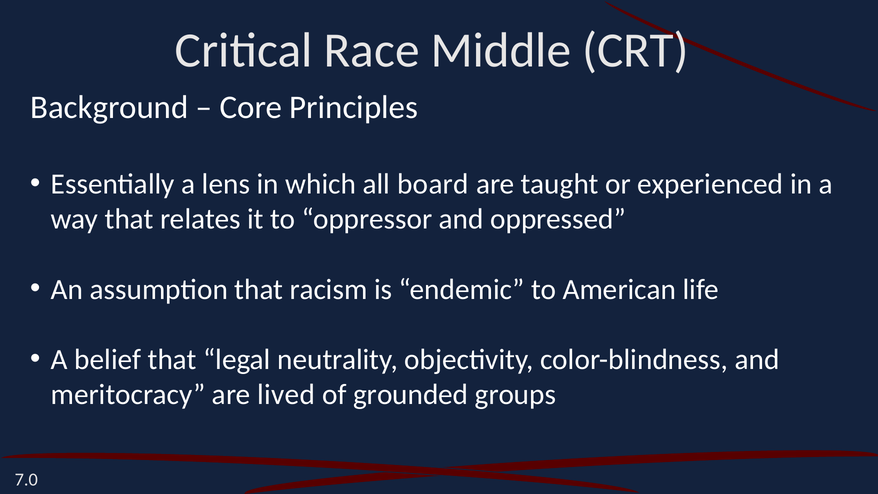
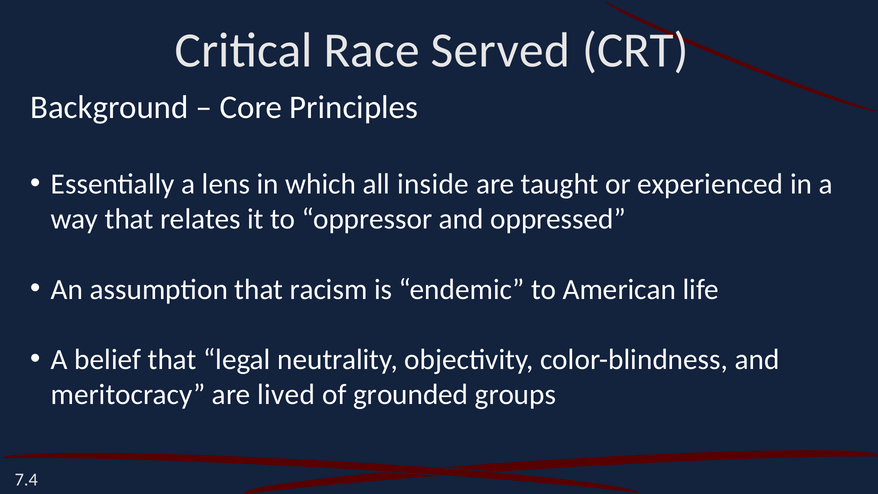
Middle: Middle -> Served (501, 50)
board: board -> inside (433, 184)
7.0: 7.0 -> 7.4 (26, 480)
